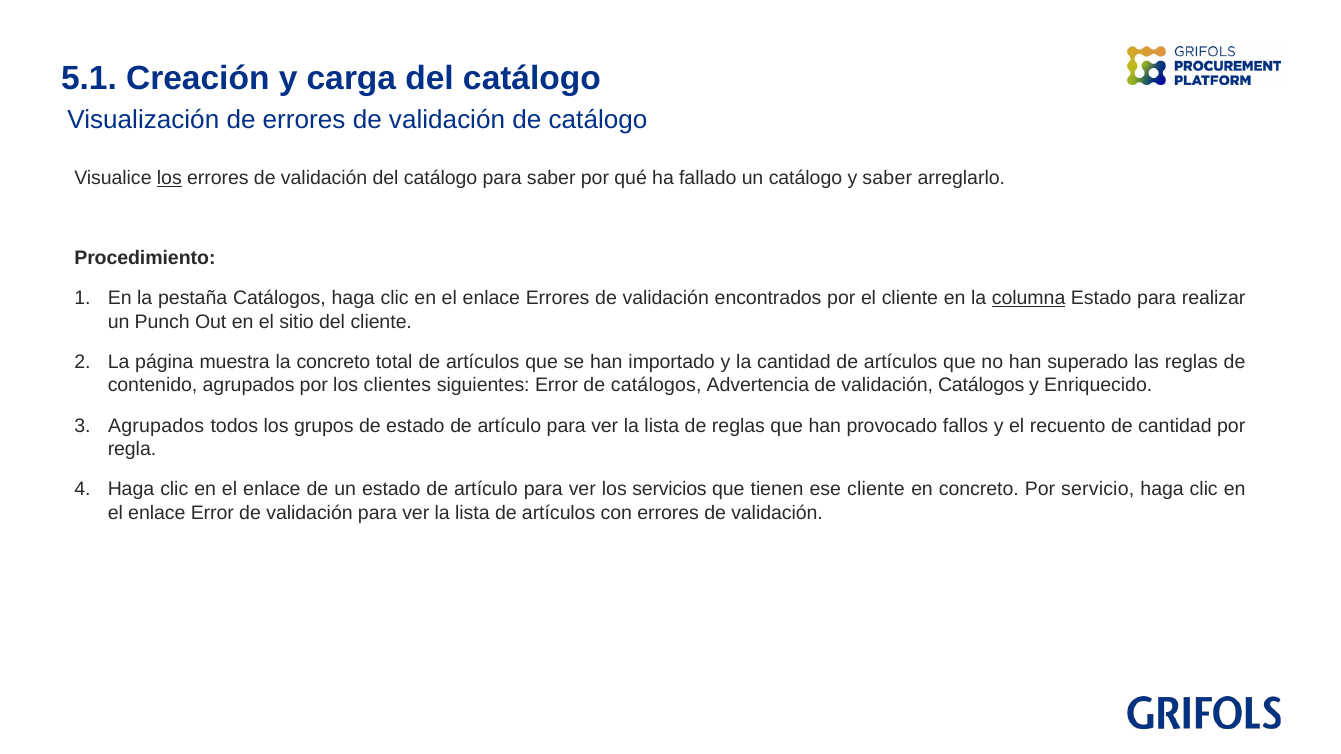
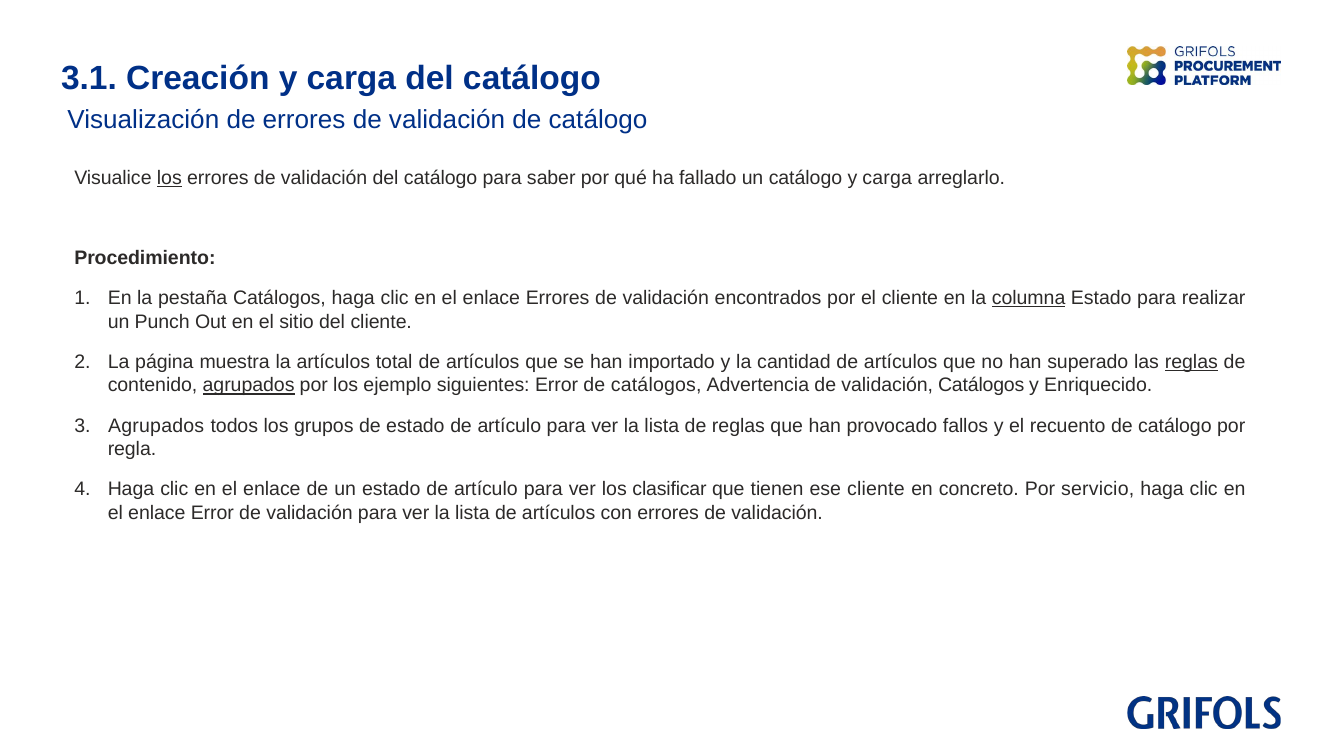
5.1: 5.1 -> 3.1 (89, 78)
catálogo y saber: saber -> carga (887, 178)
la concreto: concreto -> artículos (333, 362)
reglas underline: none -> present (1191, 362)
agrupados underline: none -> present (249, 386)
clientes: clientes -> ejemplo (398, 386)
recuento de cantidad: cantidad -> catálogo (1175, 426)
servicios: servicios -> clasificar (670, 490)
